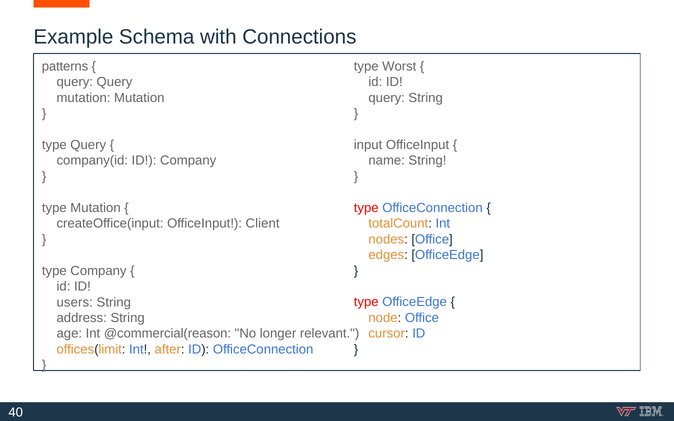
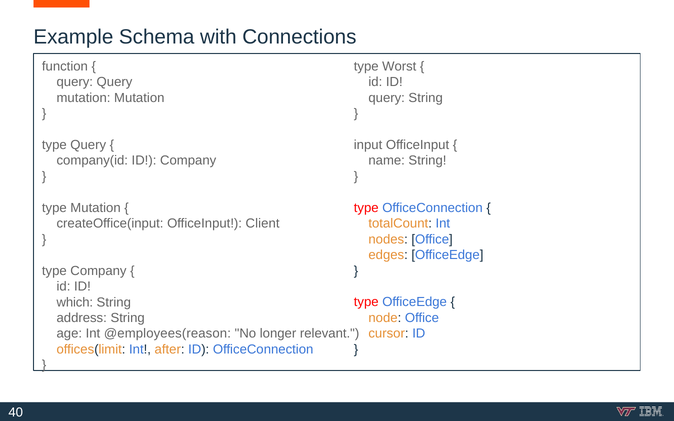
patterns: patterns -> function (65, 66)
users: users -> which (75, 302)
@commercial(reason: @commercial(reason -> @employees(reason (167, 334)
